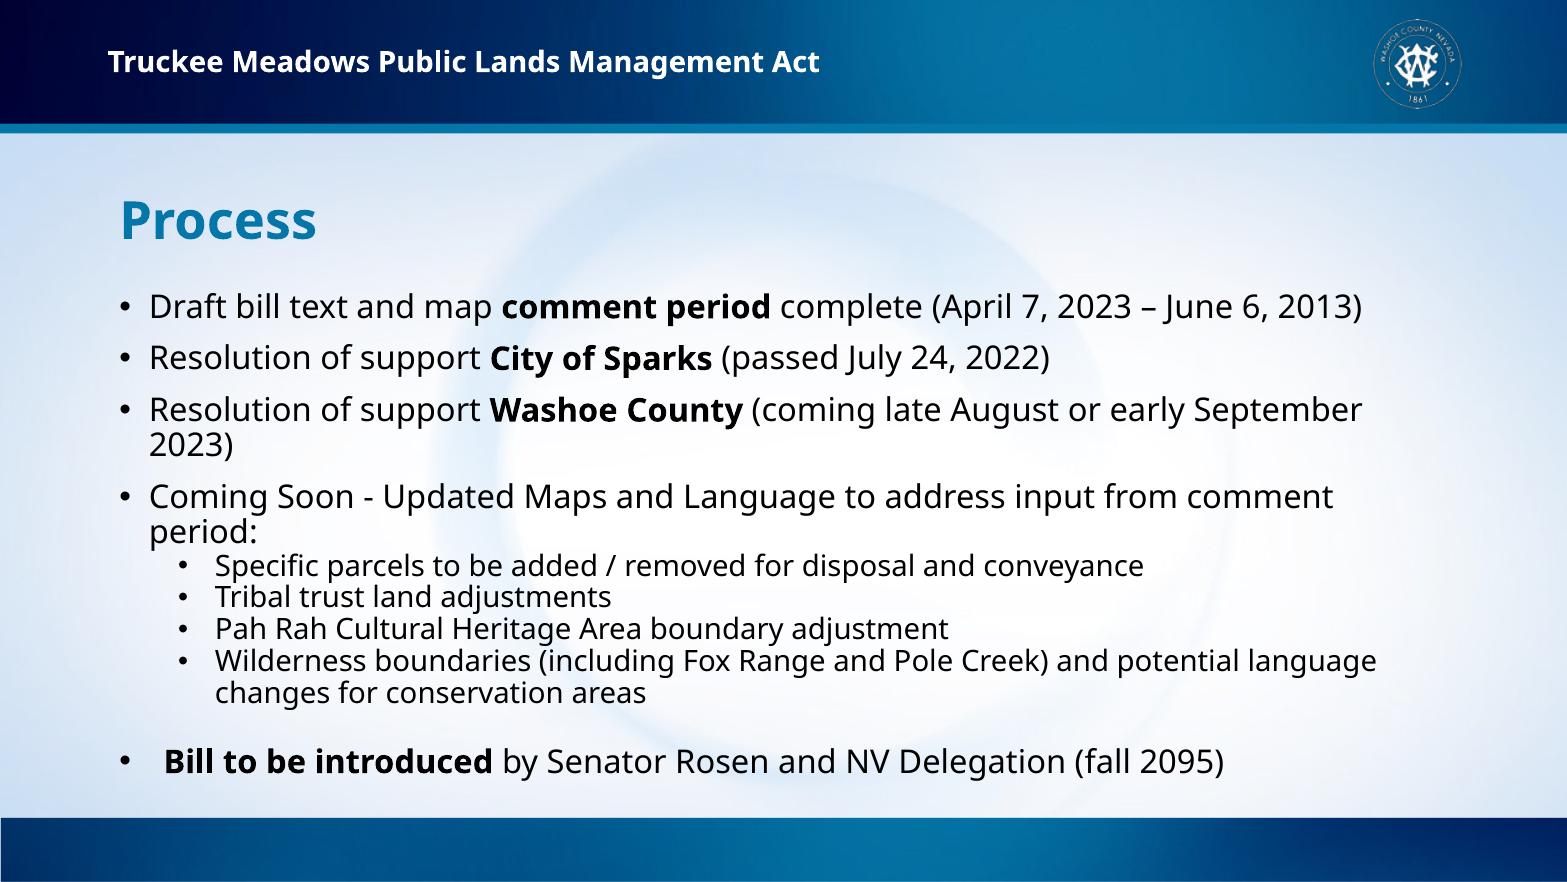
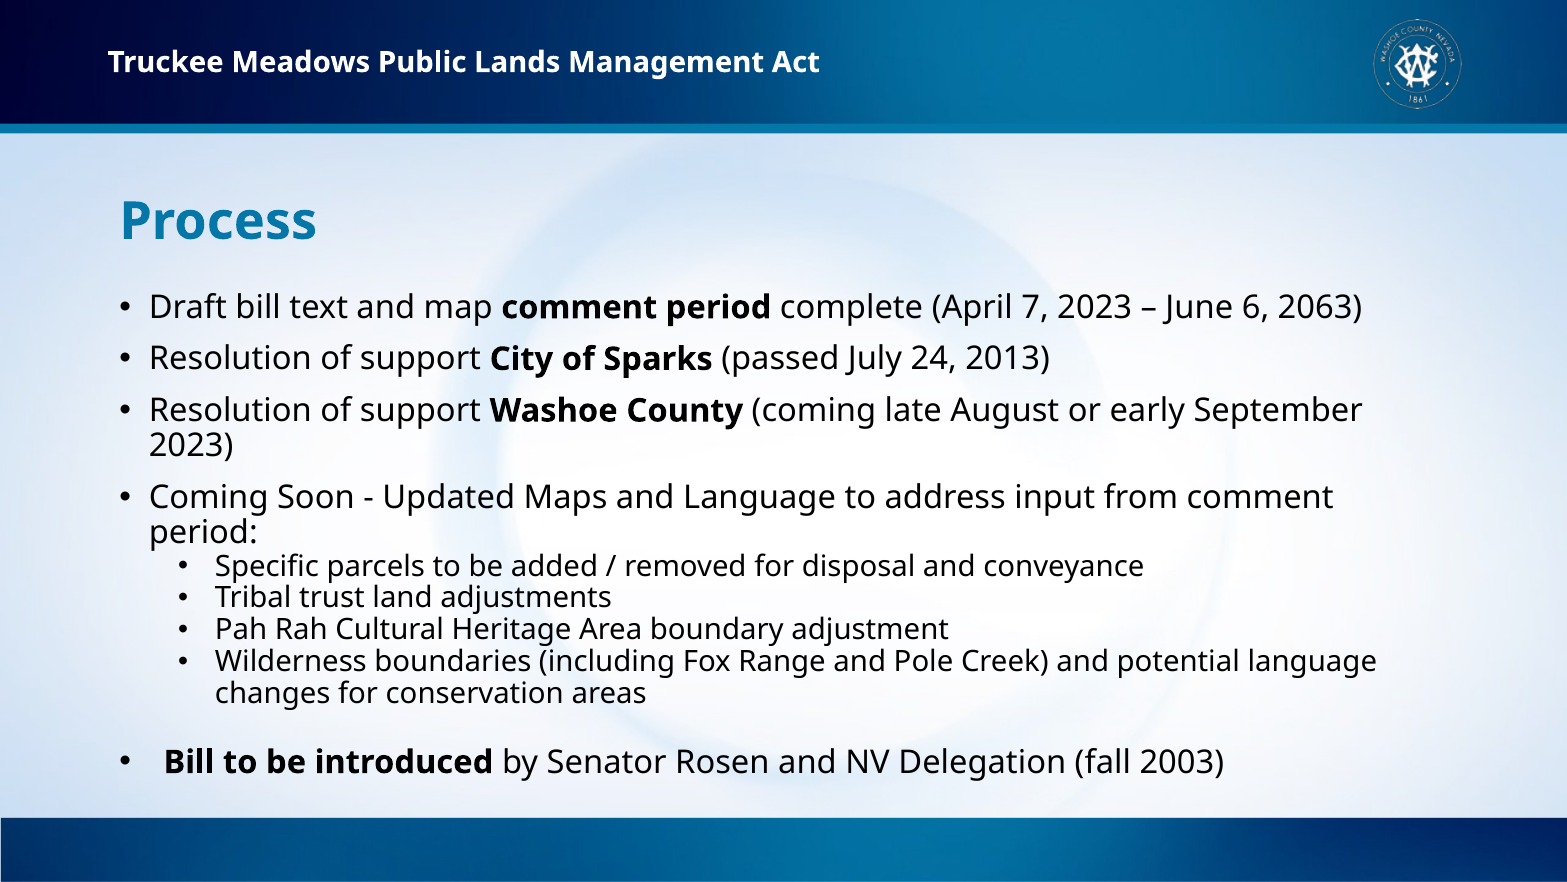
2013: 2013 -> 2063 (1320, 307)
2022: 2022 -> 2013 (1008, 359)
2095: 2095 -> 2003 (1182, 762)
